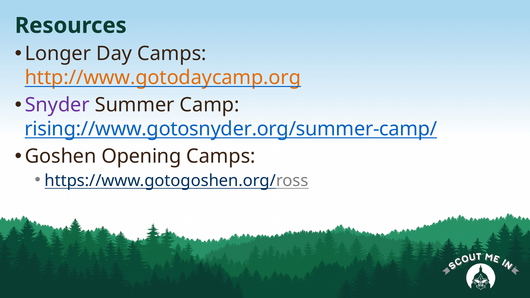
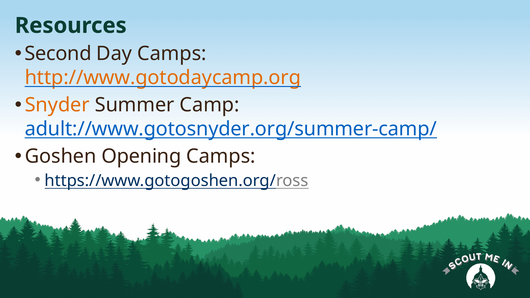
Longer: Longer -> Second (58, 54)
Snyder colour: purple -> orange (57, 105)
rising://www.gotosnyder.org/summer-camp/: rising://www.gotosnyder.org/summer-camp/ -> adult://www.gotosnyder.org/summer-camp/ (231, 129)
